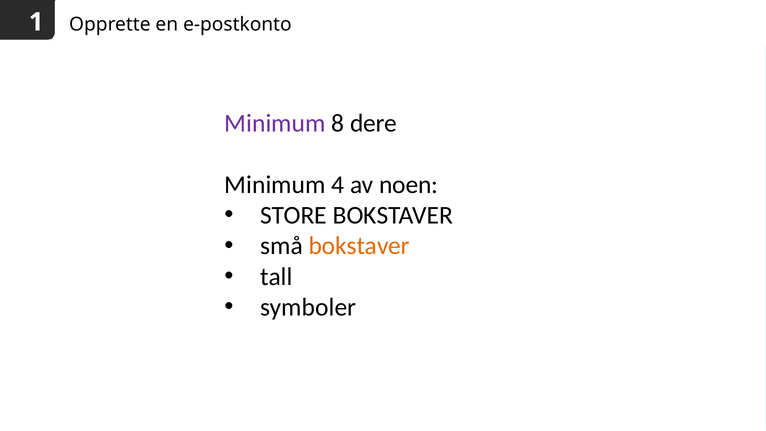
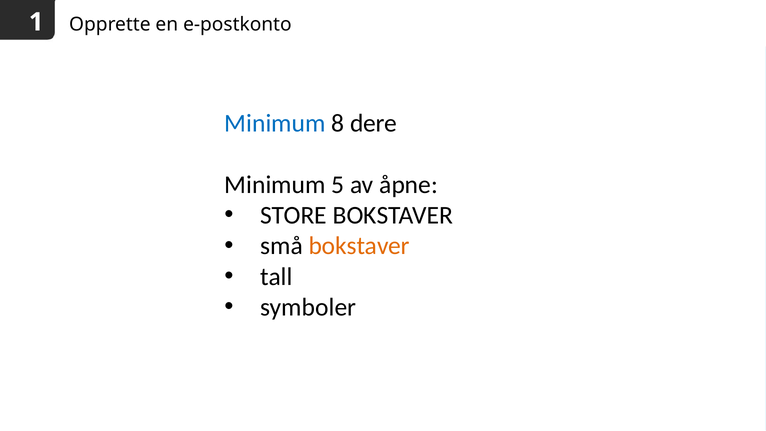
Minimum colour: purple -> blue (275, 123)
4: 4 -> 5 (338, 185)
noen: noen -> åpne (409, 185)
